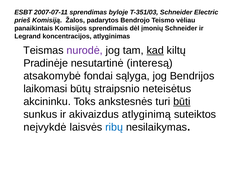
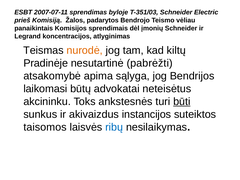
nurodė colour: purple -> orange (85, 50)
kad underline: present -> none (155, 50)
interesą: interesą -> pabrėžti (150, 63)
fondai: fondai -> apima (98, 76)
straipsnio: straipsnio -> advokatai (117, 89)
atlyginimą: atlyginimą -> instancijos (146, 114)
neįvykdė: neįvykdė -> taisomos (45, 127)
